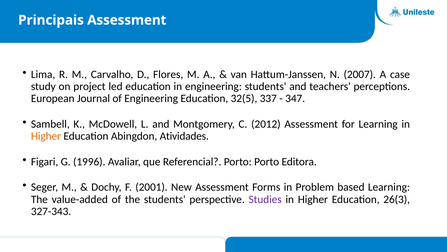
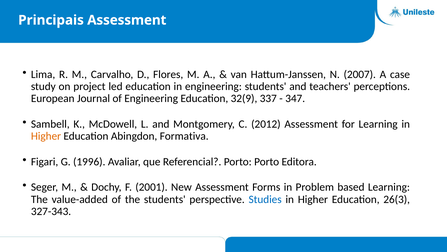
32(5: 32(5 -> 32(9 (244, 98)
Atividades: Atividades -> Formativa (184, 136)
Studies colour: purple -> blue (265, 199)
